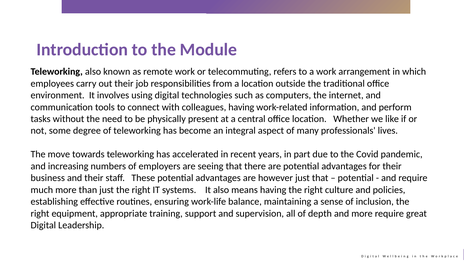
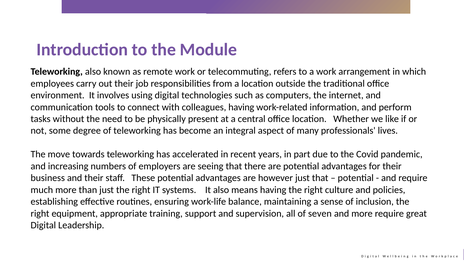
depth: depth -> seven (320, 213)
